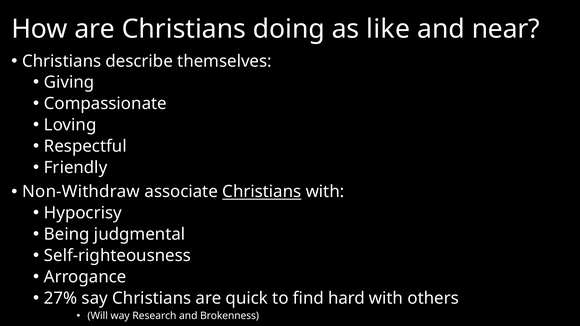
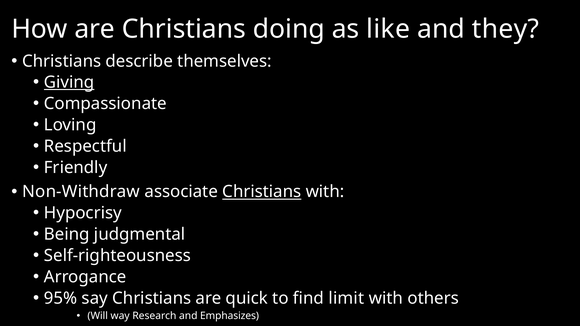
near: near -> they (505, 29)
Giving underline: none -> present (69, 82)
27%: 27% -> 95% (61, 298)
hard: hard -> limit (346, 298)
Brokenness: Brokenness -> Emphasizes (230, 316)
